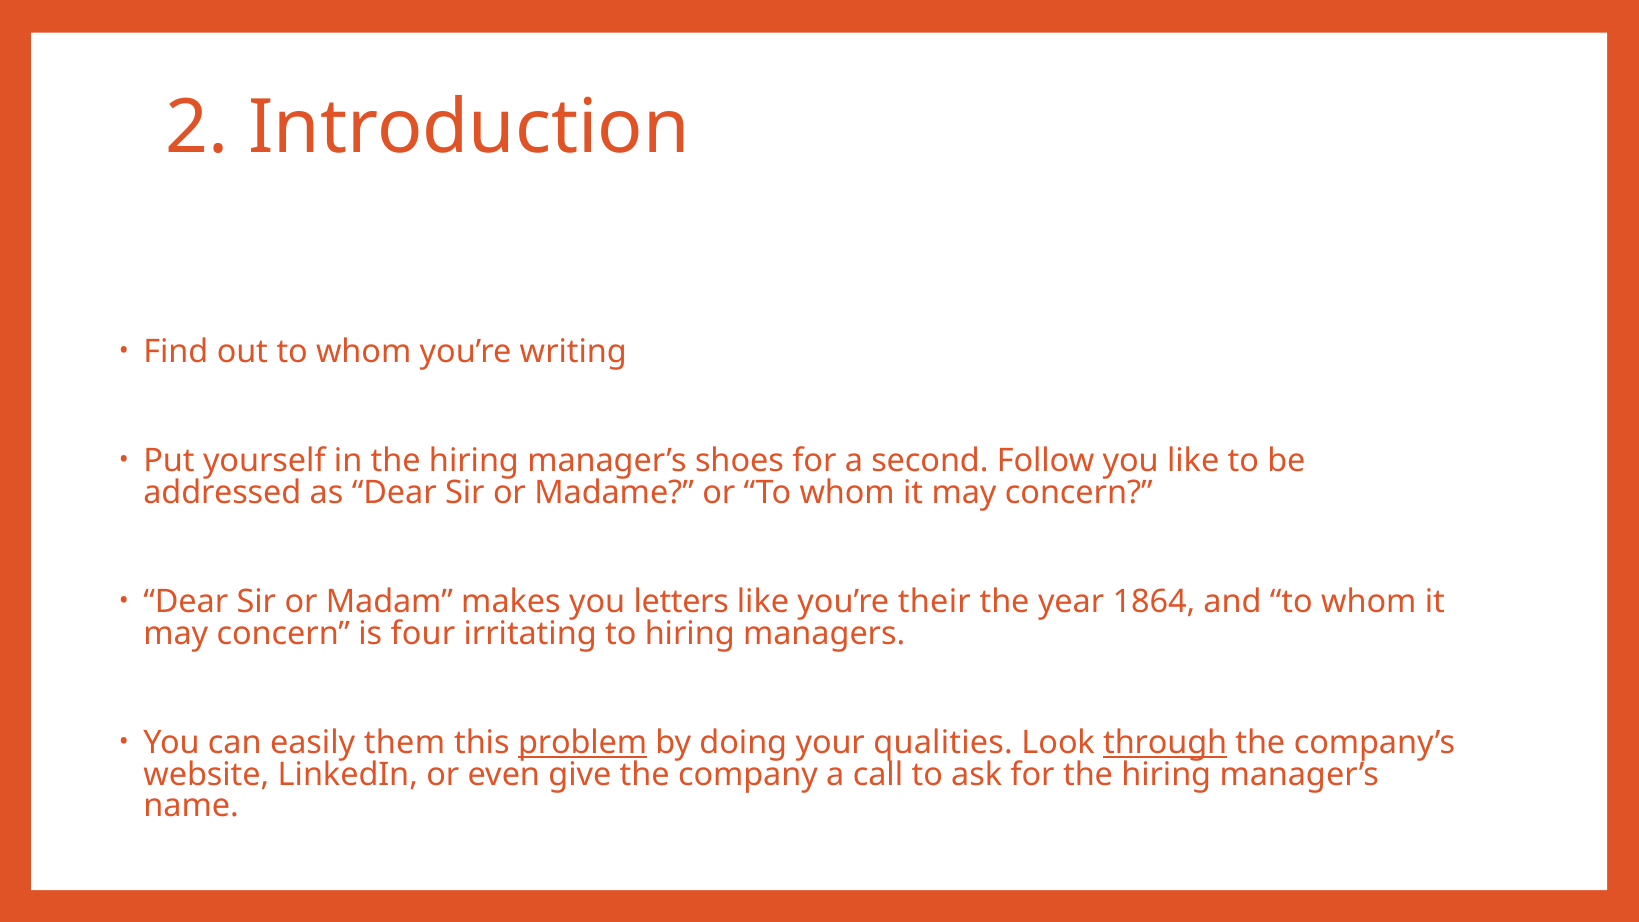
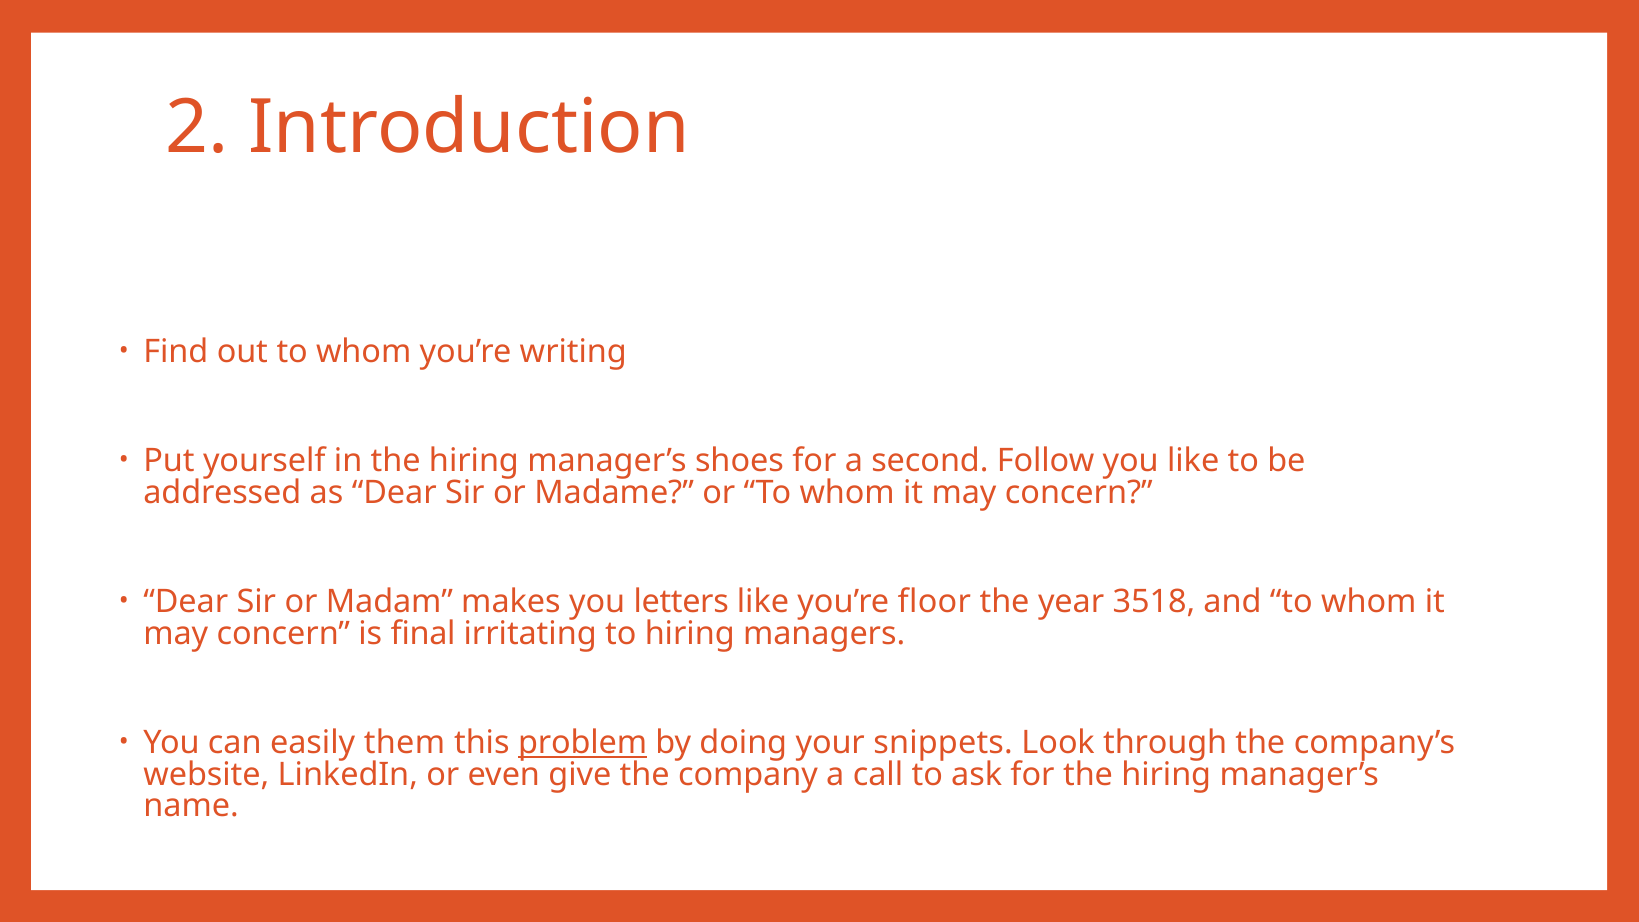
their: their -> floor (934, 602)
1864: 1864 -> 3518 (1154, 602)
four: four -> final (423, 633)
qualities: qualities -> snippets (943, 743)
through underline: present -> none (1165, 743)
